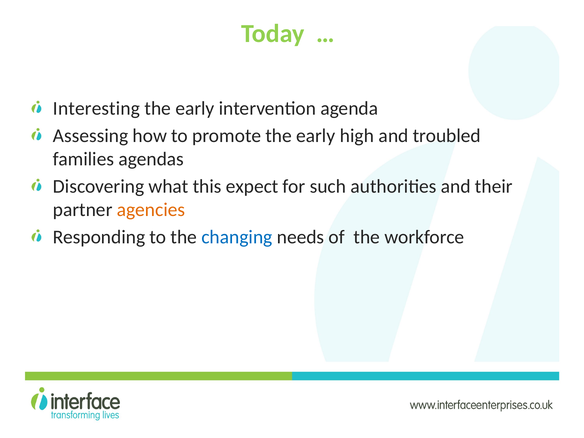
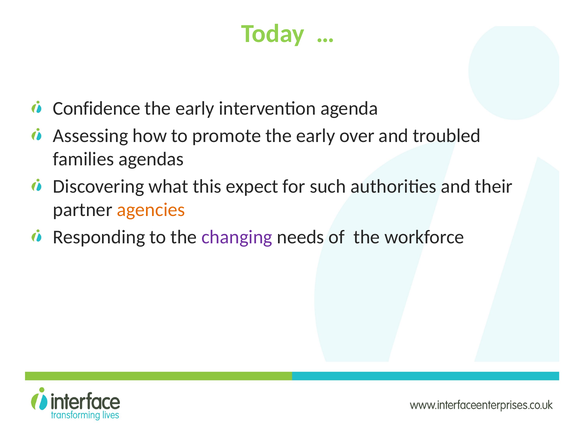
Interesting: Interesting -> Confidence (97, 108)
high: high -> over (357, 136)
changing colour: blue -> purple (237, 237)
